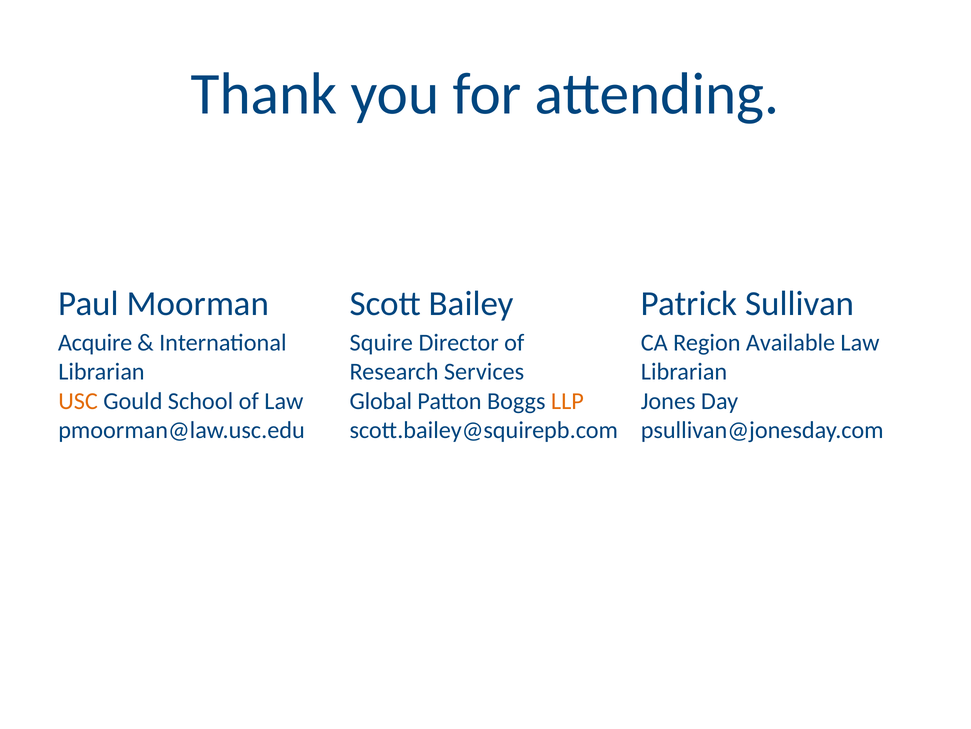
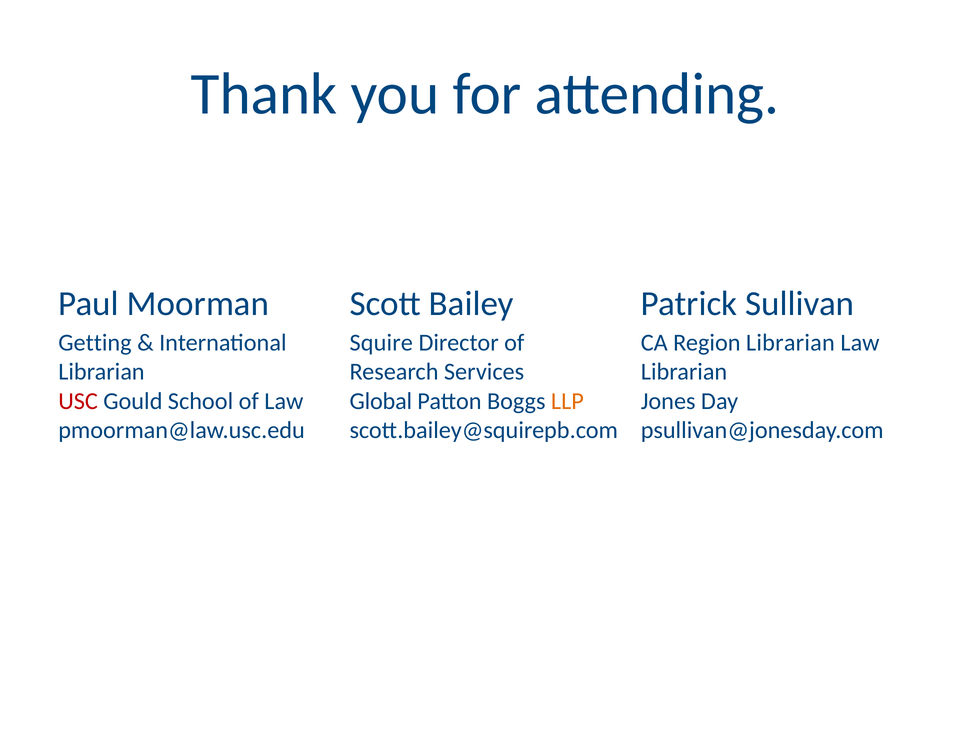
Acquire: Acquire -> Getting (95, 342)
Region Available: Available -> Librarian (790, 342)
USC colour: orange -> red (78, 401)
